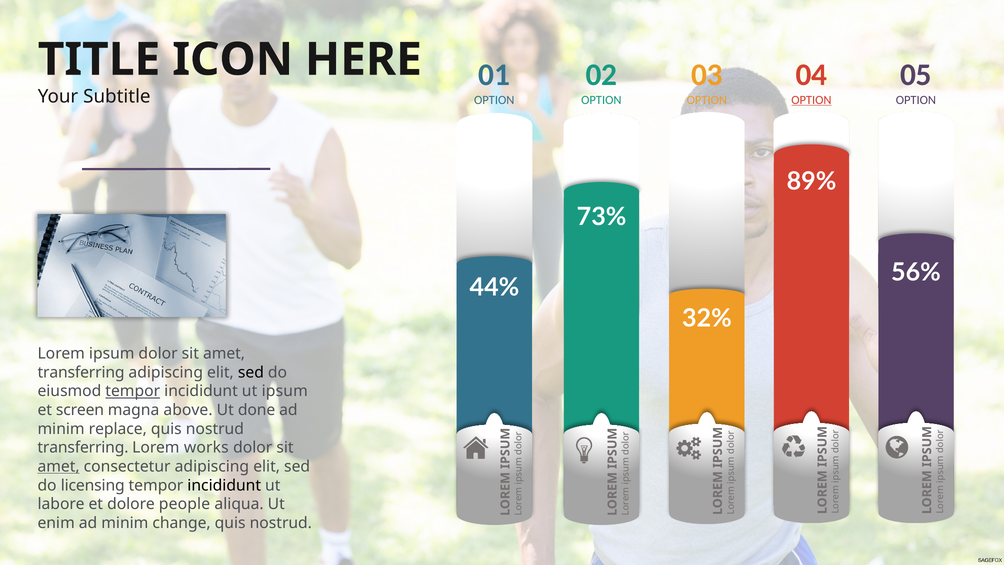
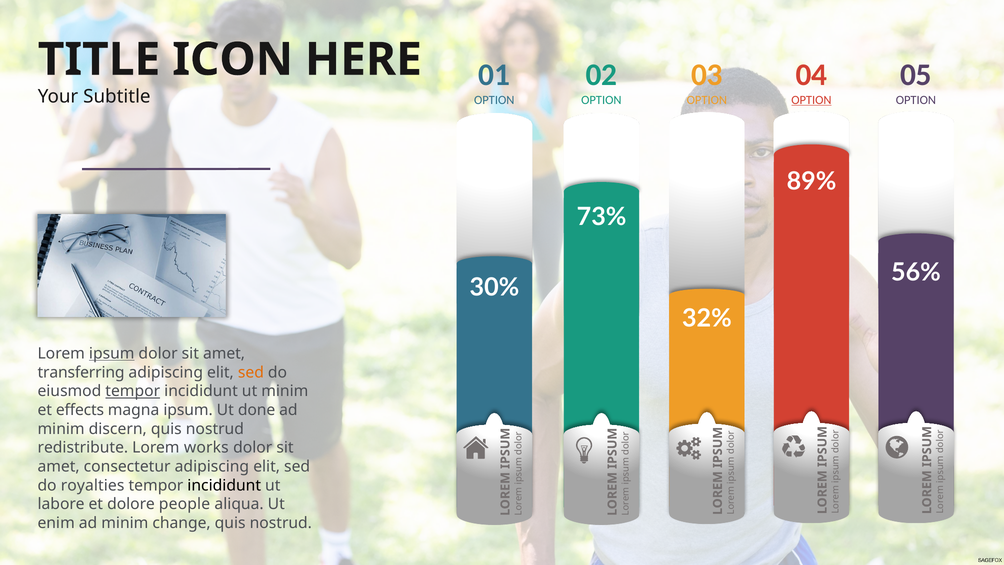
44%: 44% -> 30% (494, 288)
ipsum underline: none -> present (112, 353)
sed colour: black -> orange (251, 372)
ut ipsum: ipsum -> minim (285, 391)
screen: screen -> effects (80, 410)
magna above: above -> ipsum (188, 410)
replace: replace -> discern (118, 429)
transferring: transferring -> redistribute (83, 447)
amet underline: present -> none (59, 466)
licensing: licensing -> royalties (93, 485)
